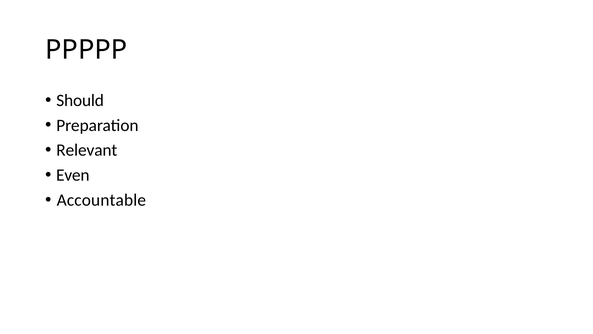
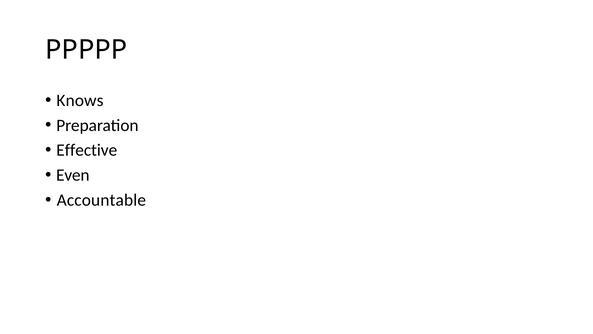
Should: Should -> Knows (80, 100)
Relevant: Relevant -> Effective (87, 150)
